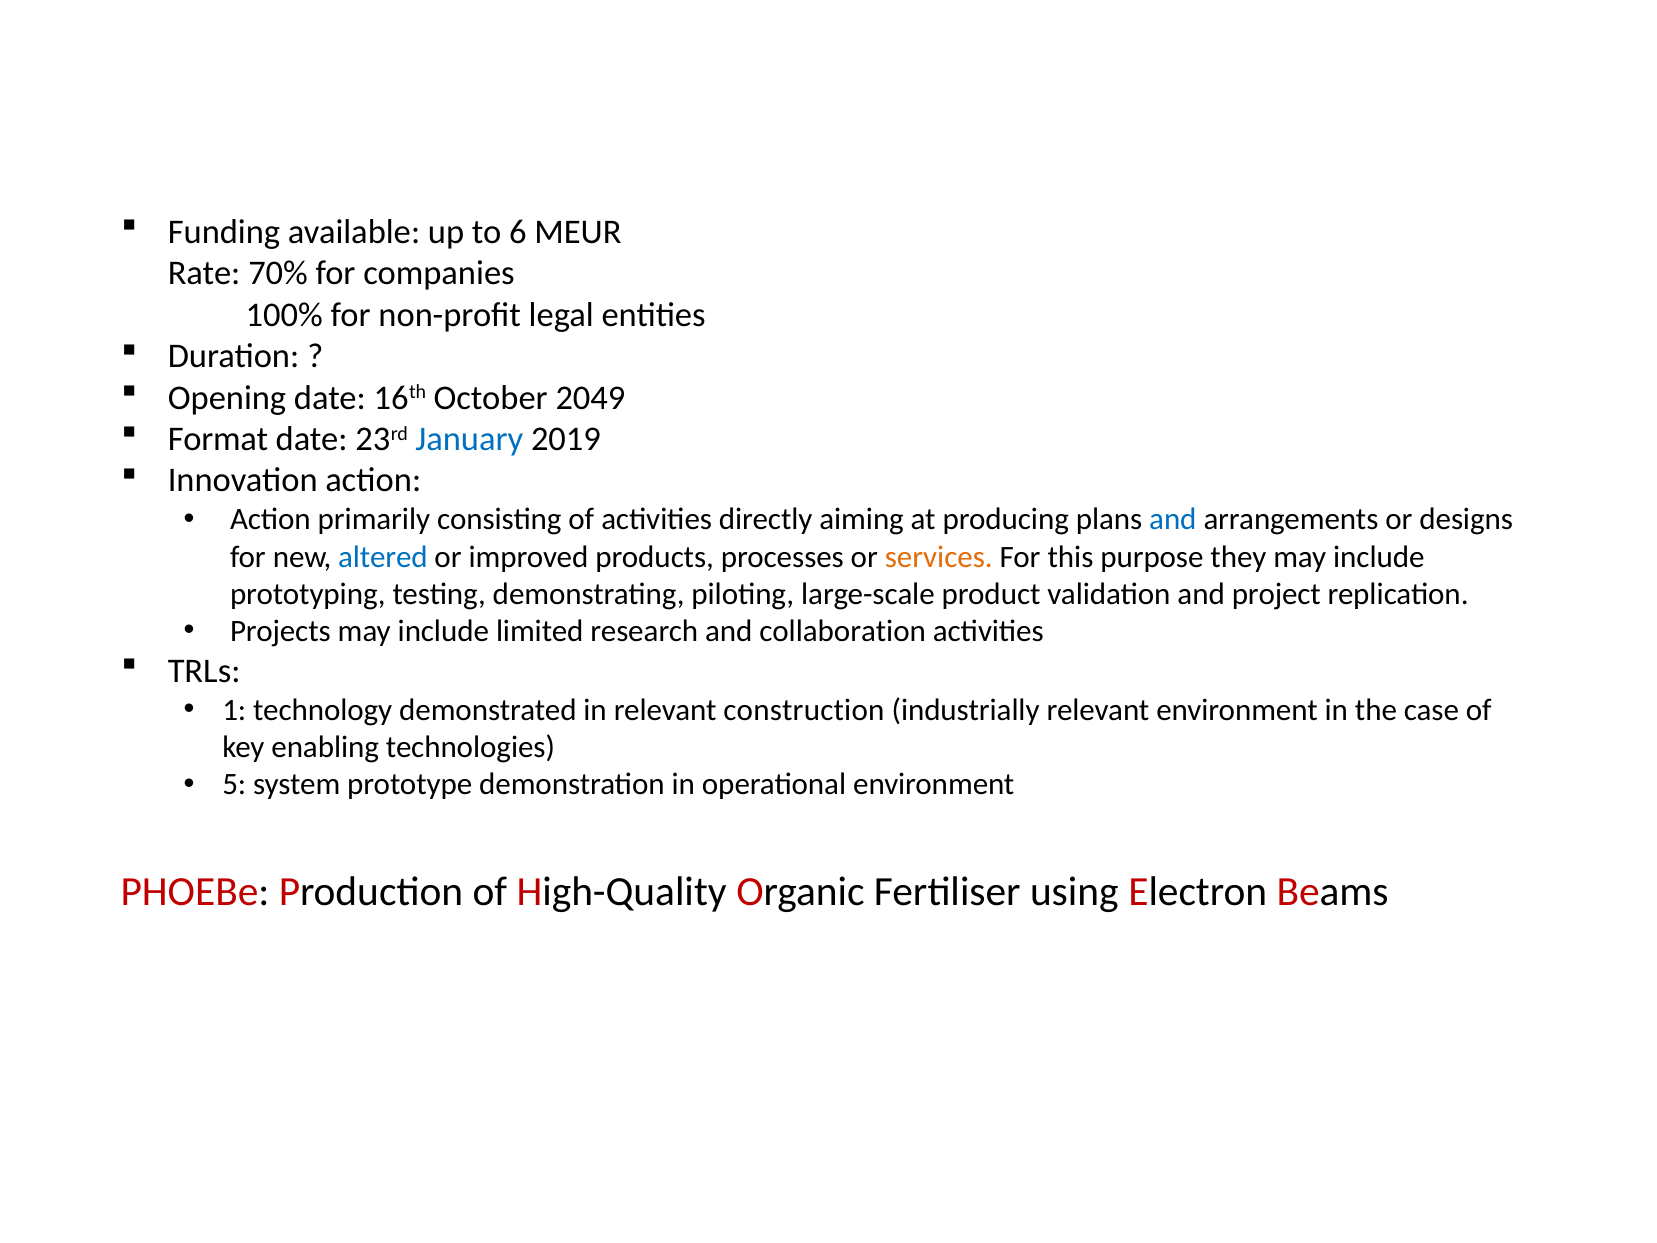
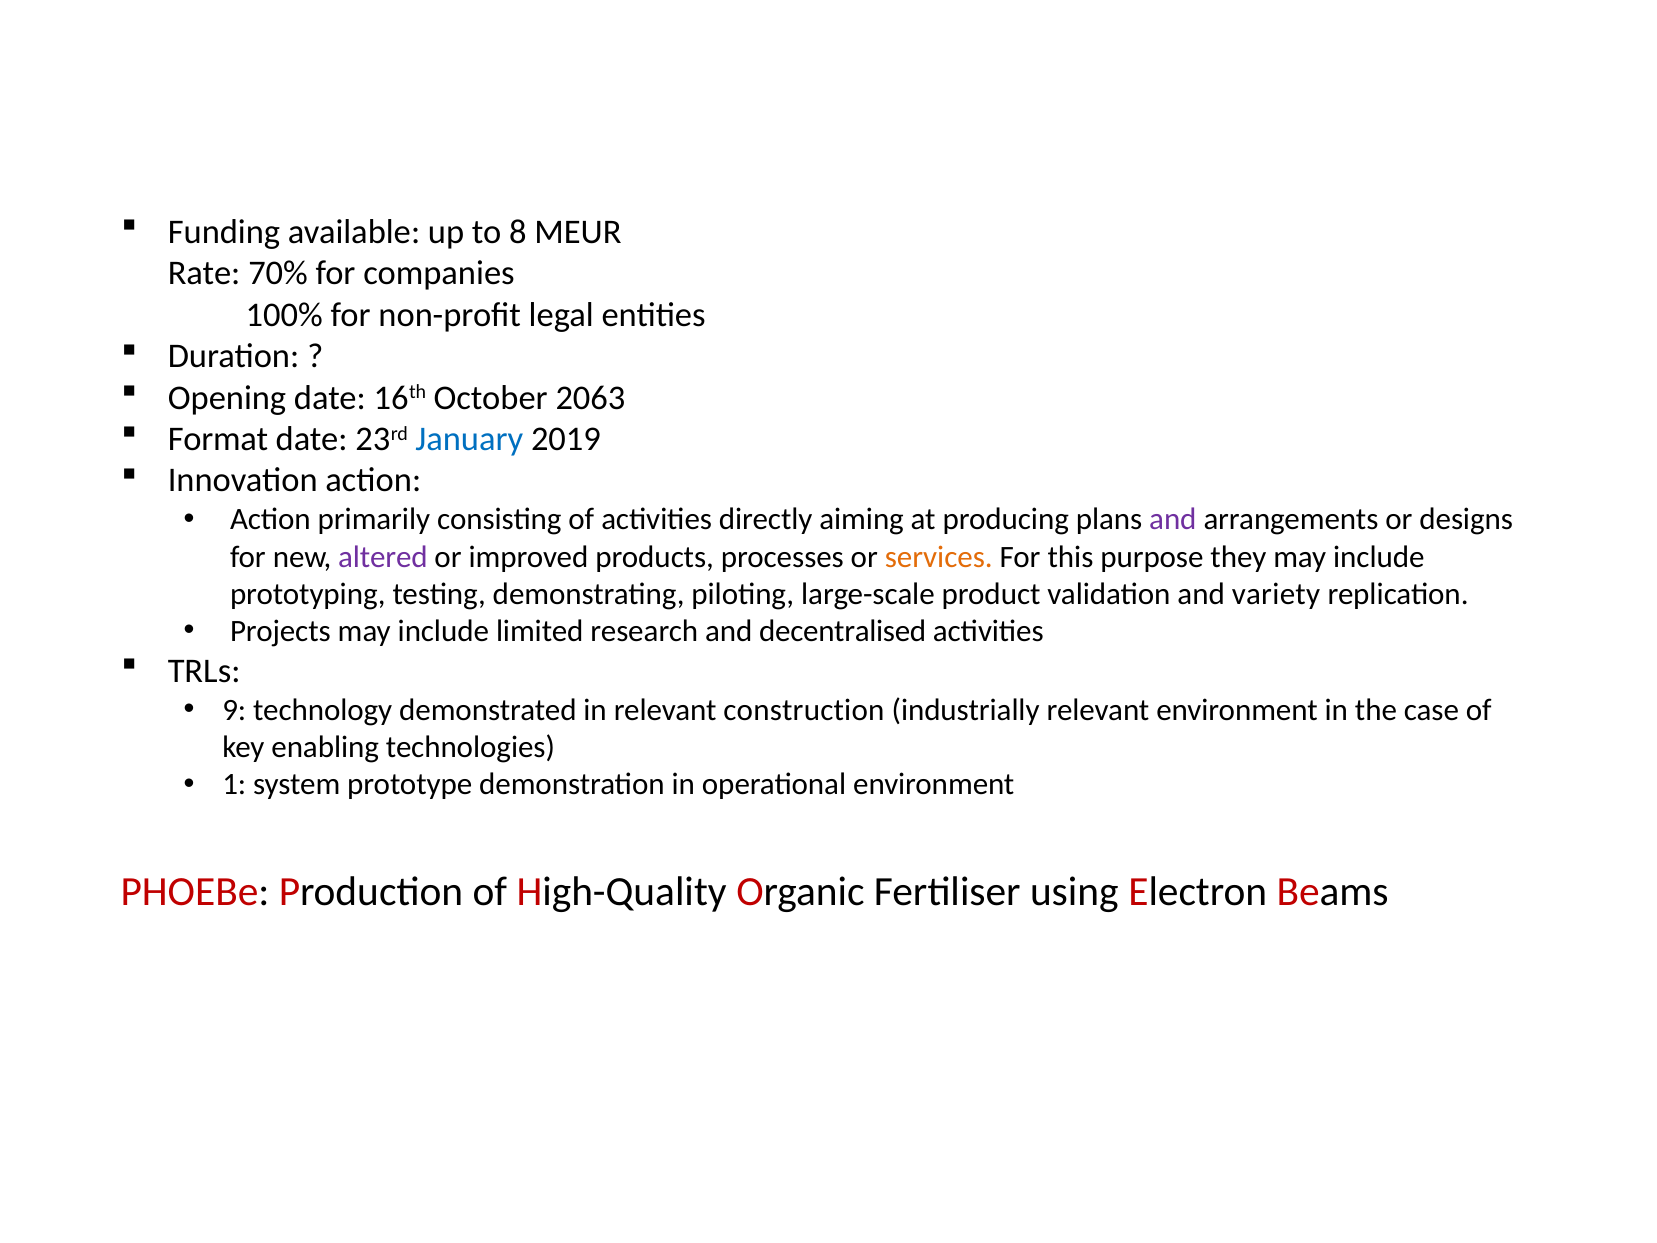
6: 6 -> 8 (518, 232)
2049: 2049 -> 2063 (590, 398)
and colour: blue -> purple (1173, 520)
altered colour: blue -> purple (383, 557)
project: project -> variety (1276, 594)
collaboration: collaboration -> decentralised (843, 631)
1: 1 -> 9 (234, 710)
5: 5 -> 1 (234, 784)
